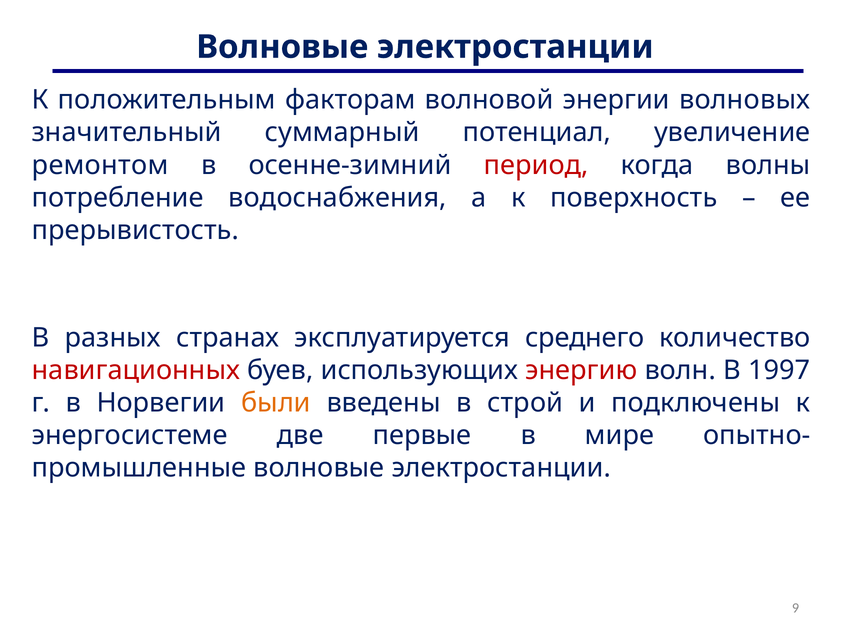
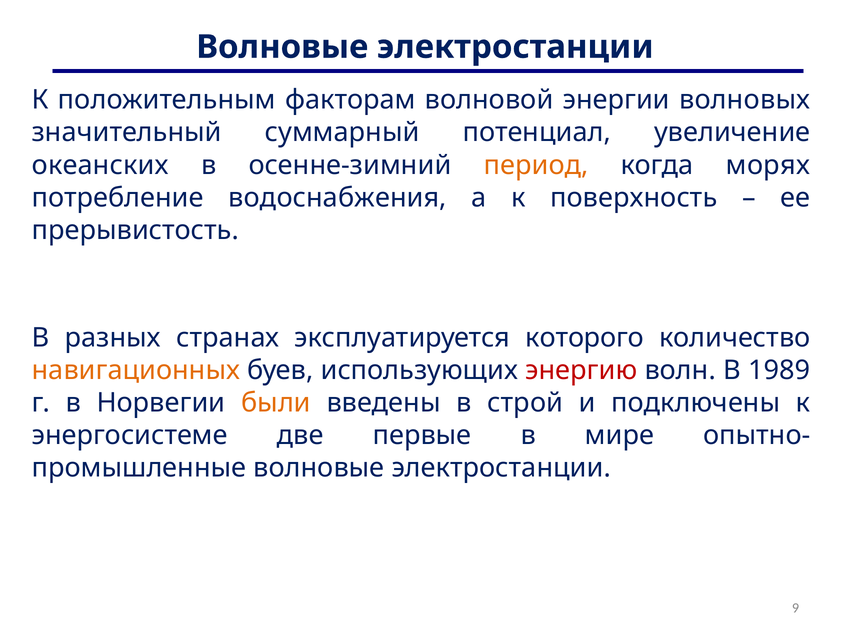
ремонтом: ремонтом -> океанских (100, 165)
период colour: red -> orange (536, 165)
волны: волны -> морях (768, 165)
среднего: среднего -> которого (585, 338)
навигационных colour: red -> orange (136, 370)
1997: 1997 -> 1989 (779, 370)
